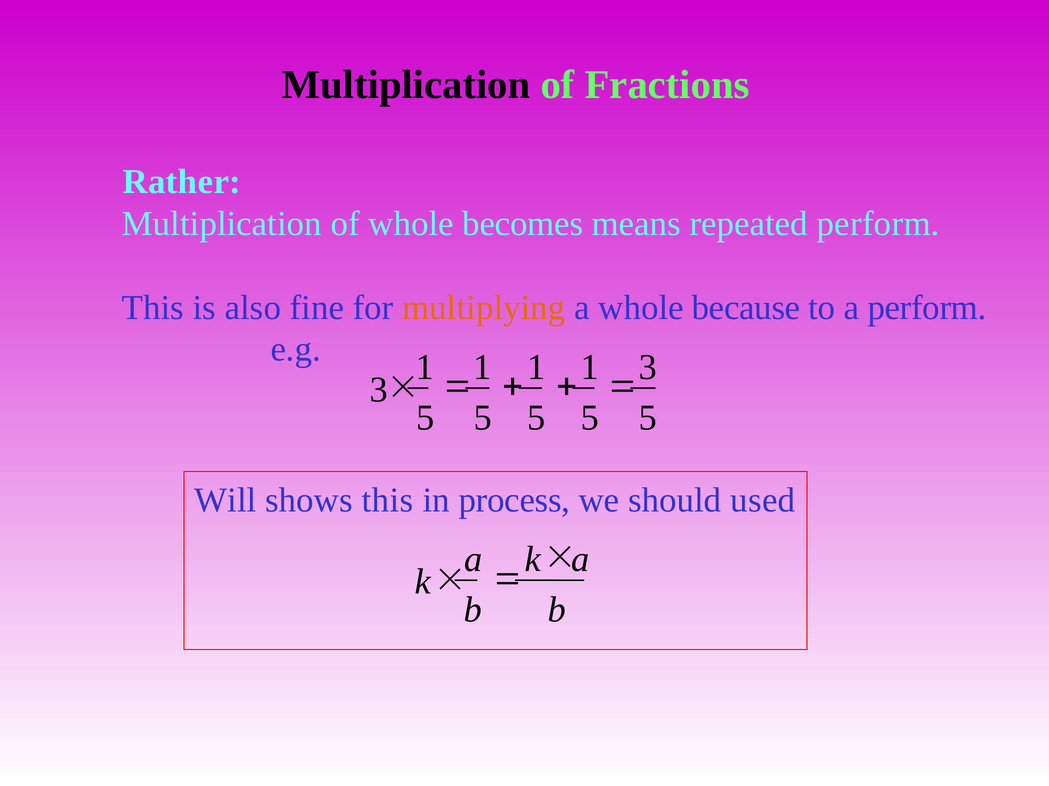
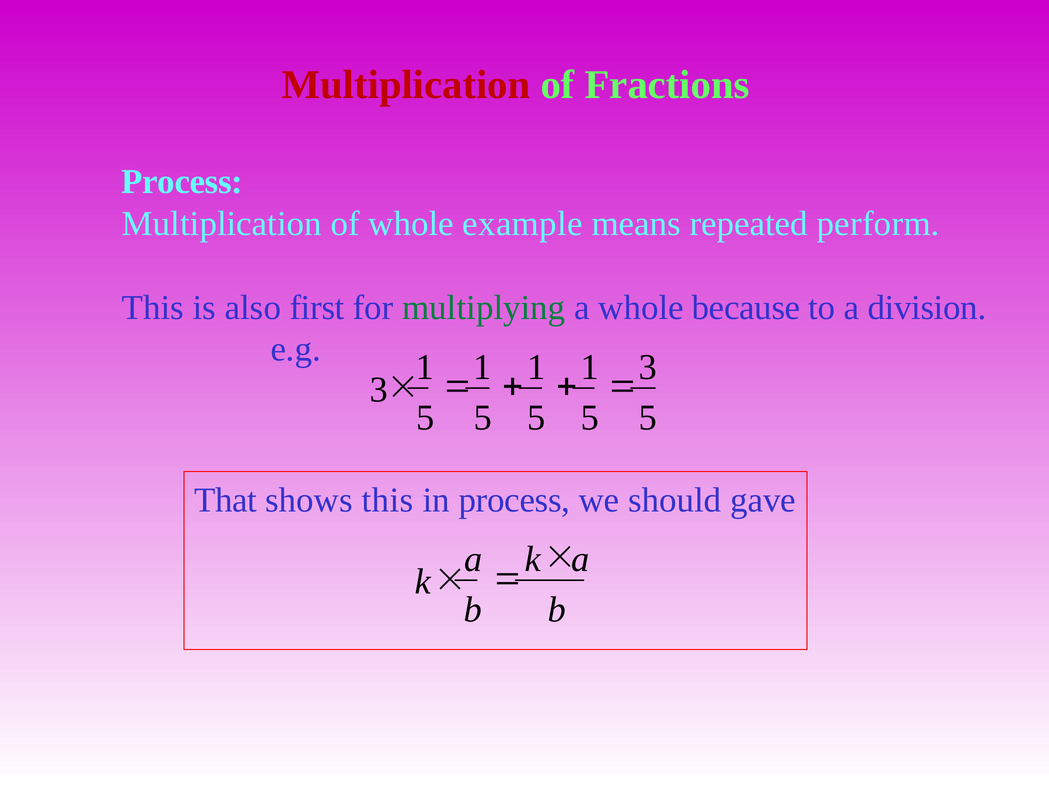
Multiplication colour: black -> red (406, 85)
Rather: Rather -> Process (182, 182)
becomes: becomes -> example (523, 224)
fine: fine -> first (317, 308)
multiplying colour: orange -> green (484, 308)
a perform: perform -> division (927, 308)
Will: Will -> That (226, 501)
used: used -> gave (763, 501)
